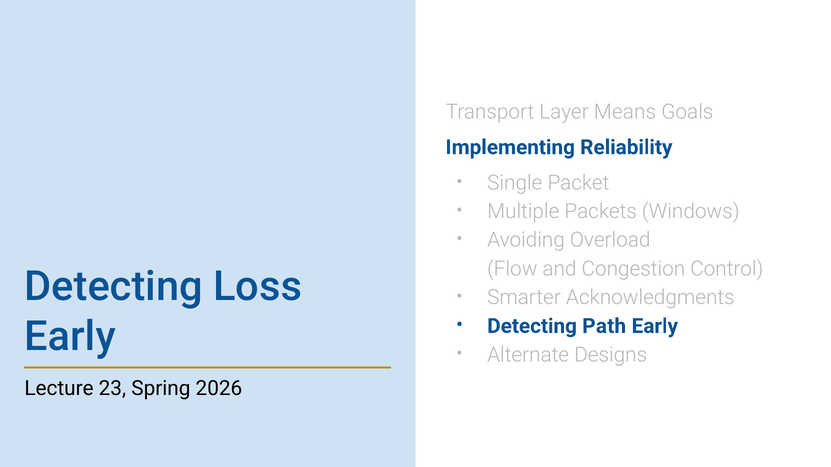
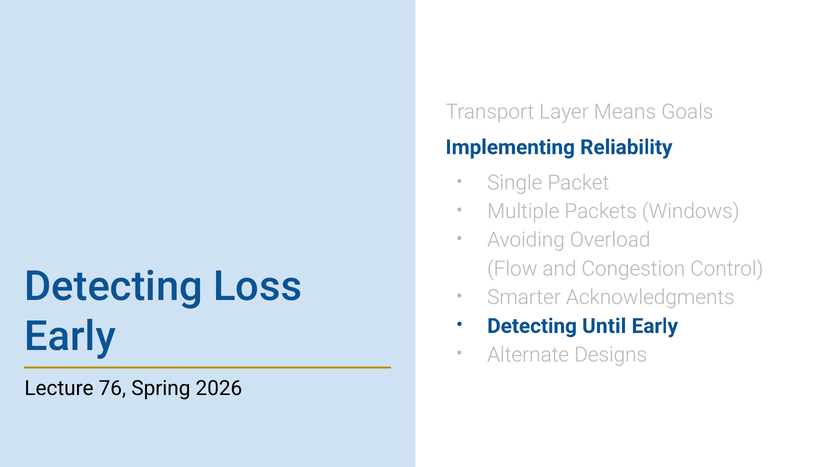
Path: Path -> Until (604, 326)
23: 23 -> 76 (112, 389)
